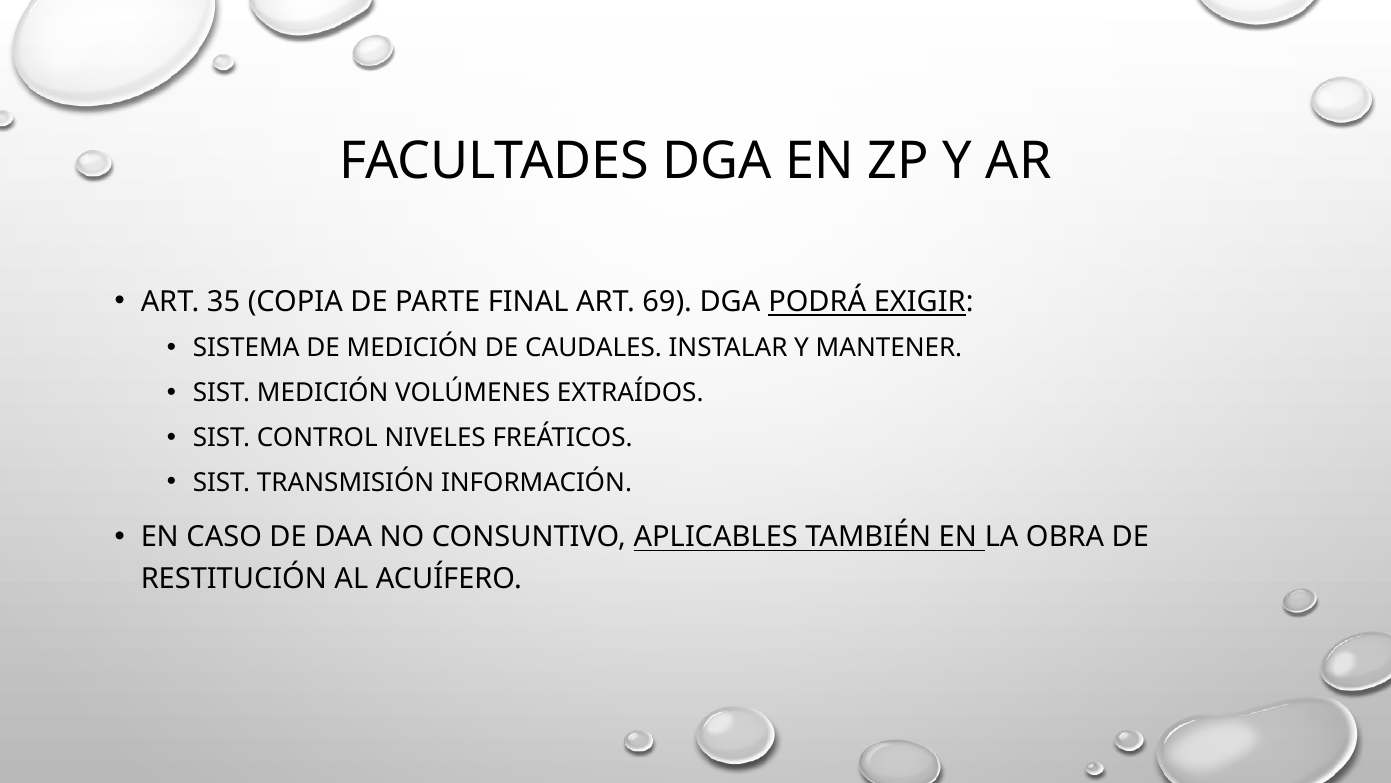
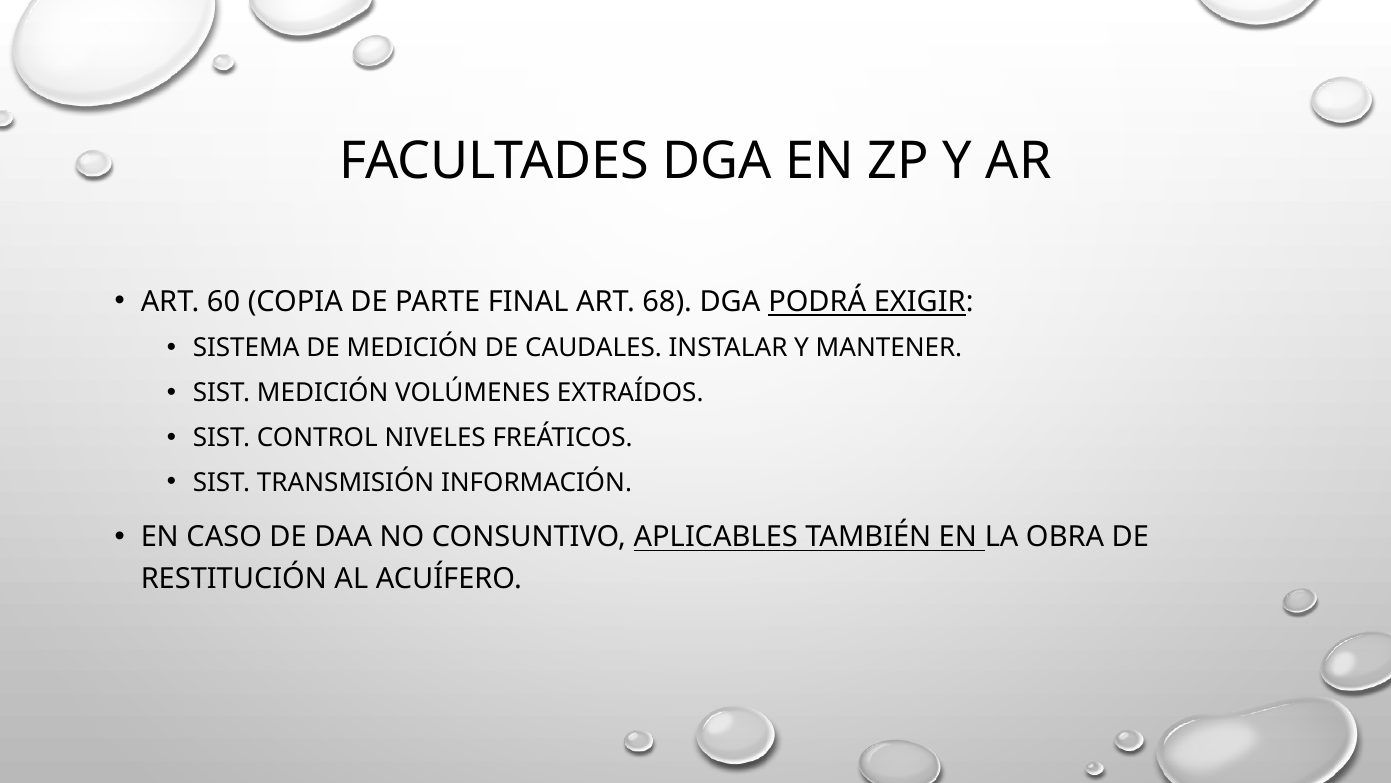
35: 35 -> 60 (224, 302)
69: 69 -> 68 (667, 302)
